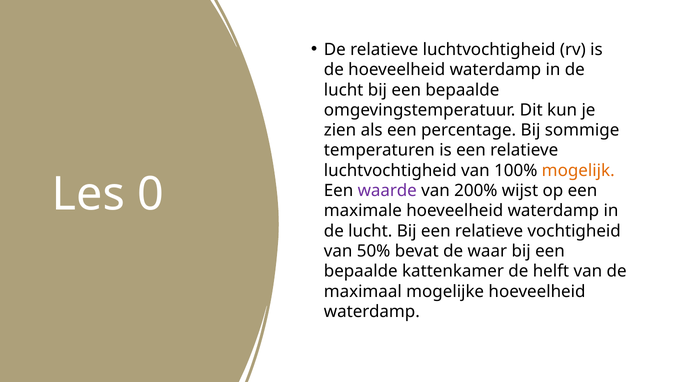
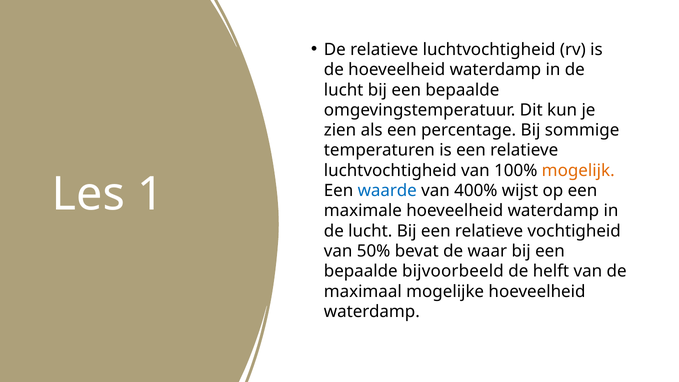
0: 0 -> 1 (151, 194)
waarde colour: purple -> blue (387, 191)
200%: 200% -> 400% (476, 191)
kattenkamer: kattenkamer -> bijvoorbeeld (453, 271)
